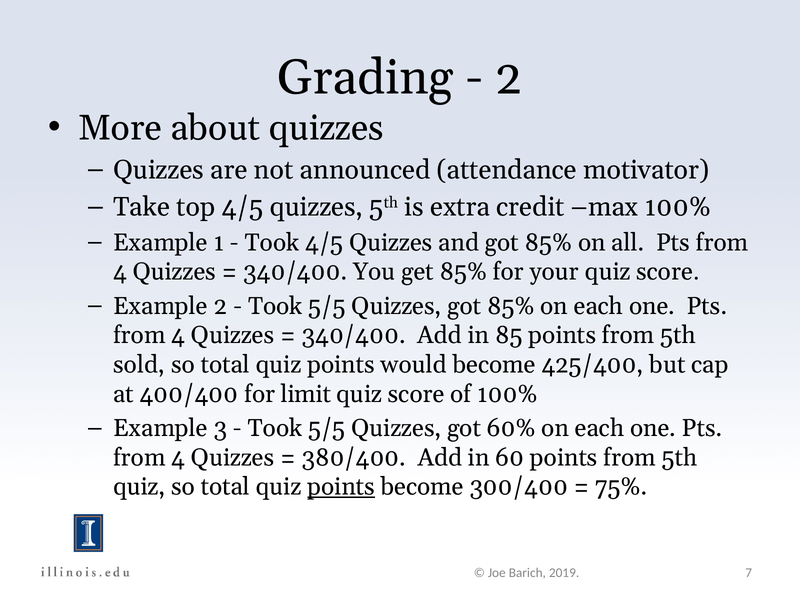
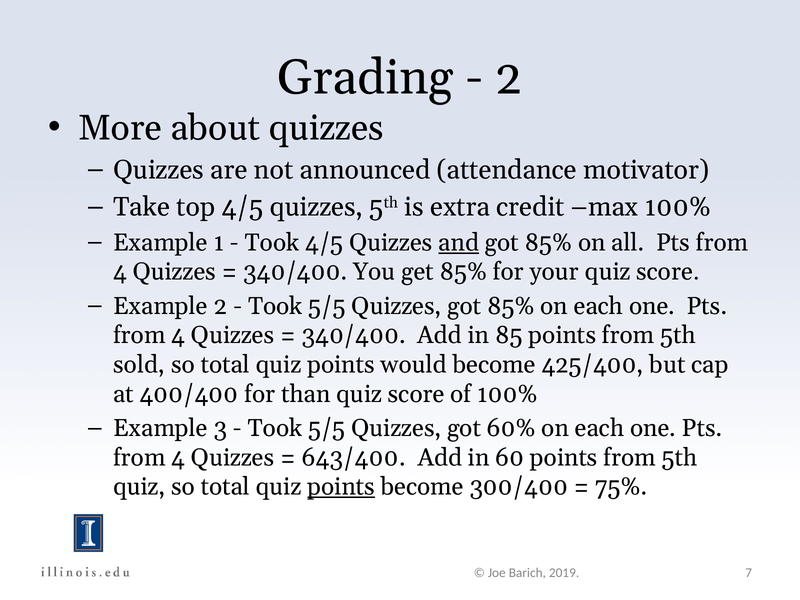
and underline: none -> present (459, 243)
limit: limit -> than (306, 394)
380/400: 380/400 -> 643/400 (354, 458)
